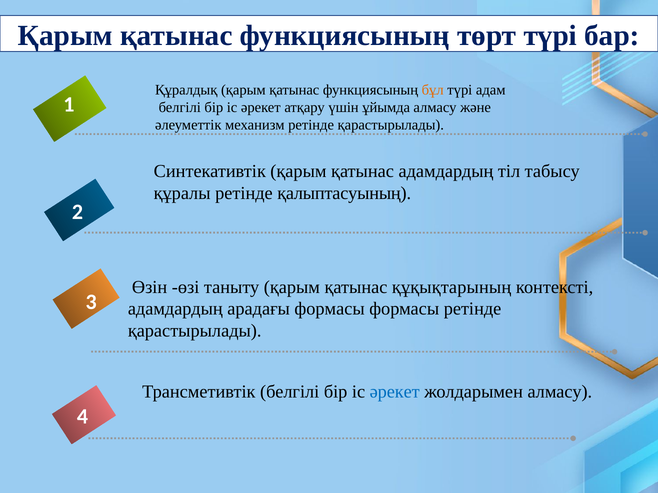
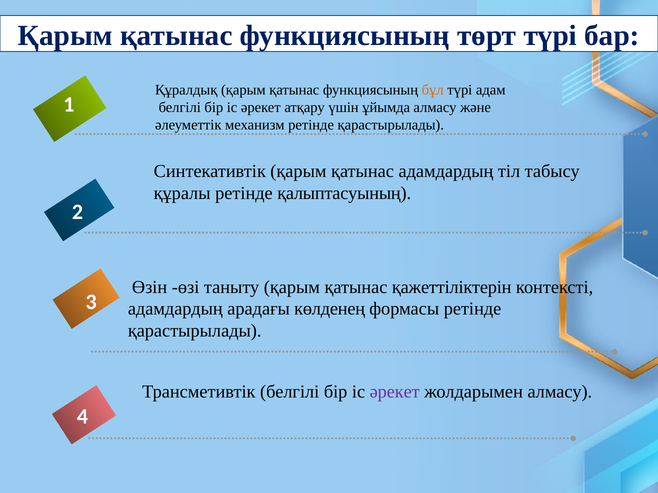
құқықтарының: құқықтарының -> қажеттіліктерін (452, 287)
арадағы формасы: формасы -> көлденең (330, 309)
әрекет colour: blue -> purple (395, 392)
